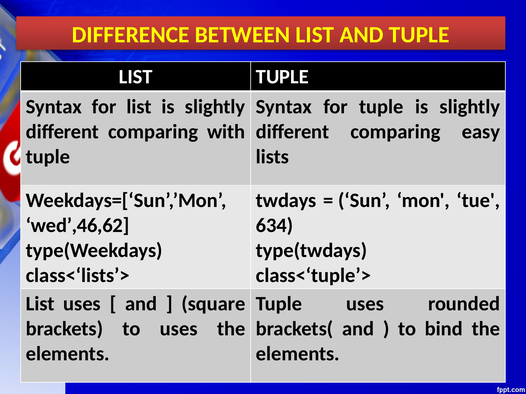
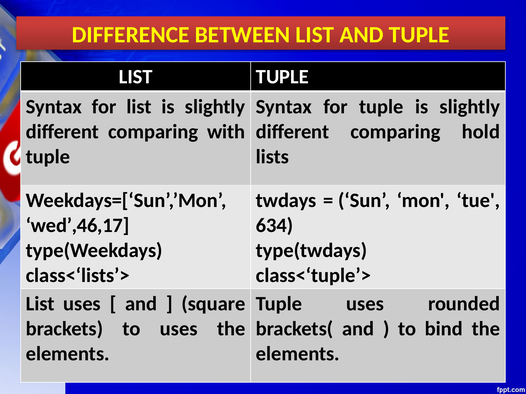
easy: easy -> hold (481, 132)
wed’,46,62: wed’,46,62 -> wed’,46,17 (78, 226)
